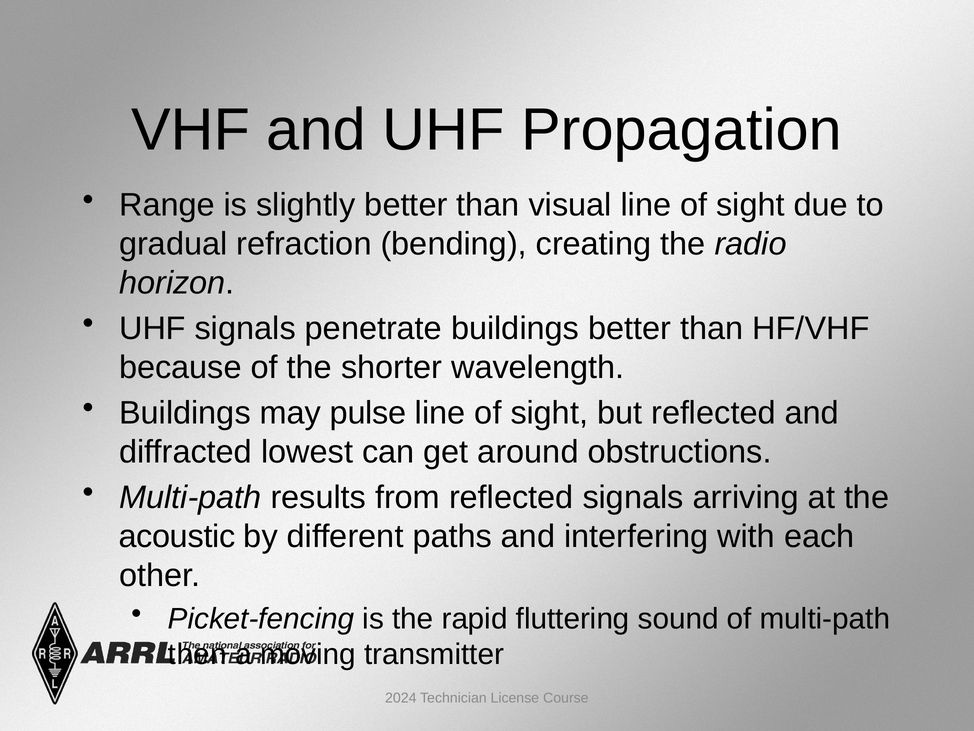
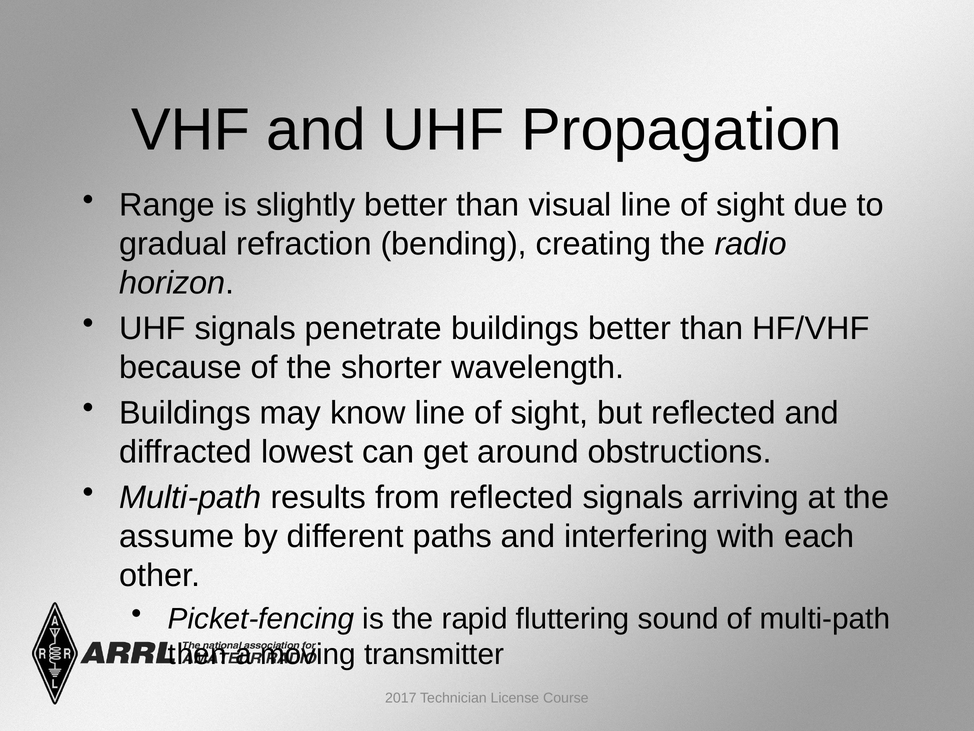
pulse: pulse -> know (368, 413)
acoustic: acoustic -> assume (177, 536)
2024: 2024 -> 2017 (401, 697)
